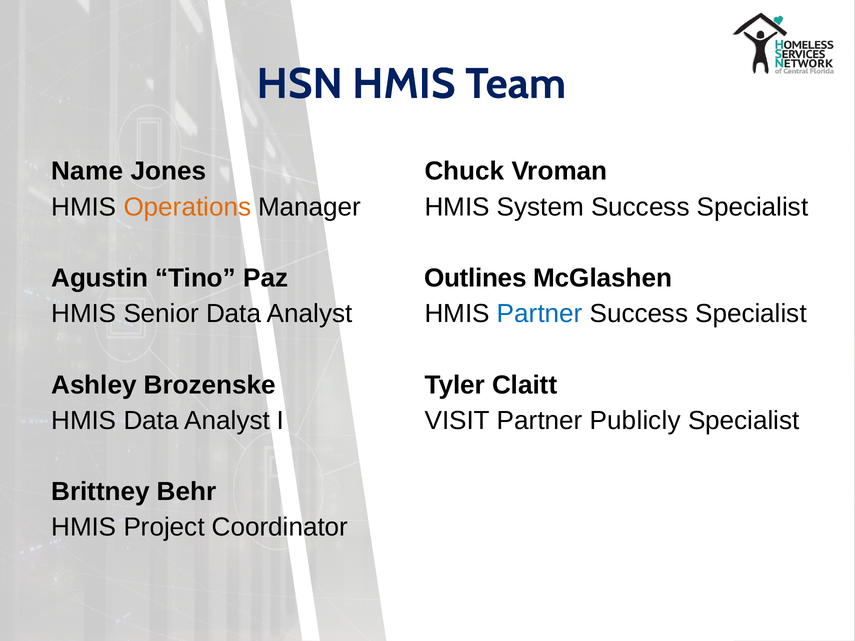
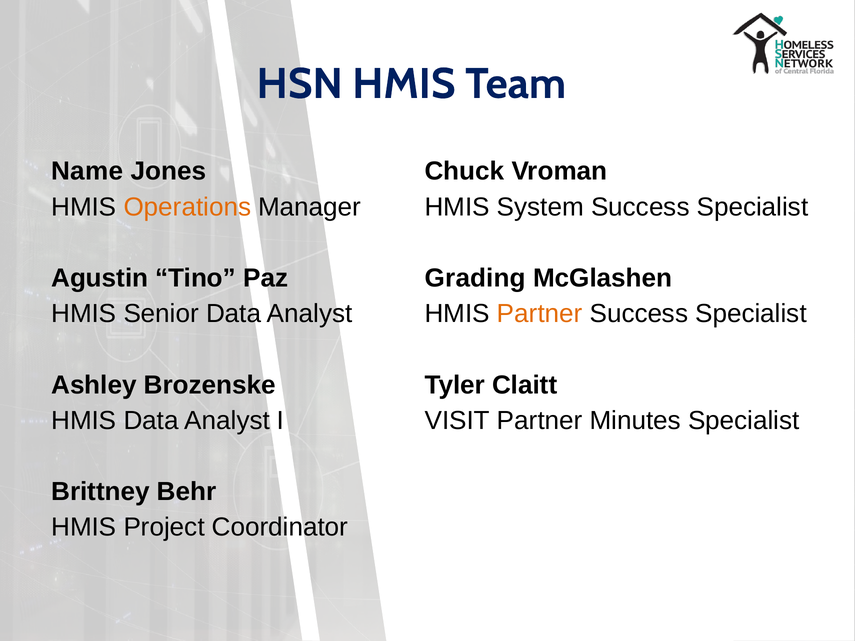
Outlines: Outlines -> Grading (475, 278)
Partner colour: blue -> orange (540, 314)
Publicly: Publicly -> Minutes (635, 421)
